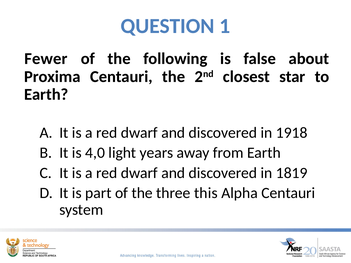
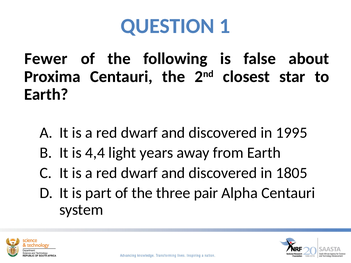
1918: 1918 -> 1995 (292, 133)
4,0: 4,0 -> 4,4 (95, 153)
1819: 1819 -> 1805 (292, 173)
this: this -> pair (206, 193)
